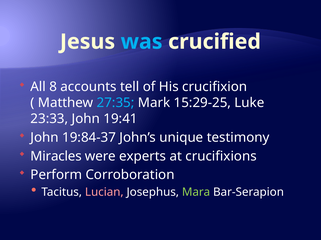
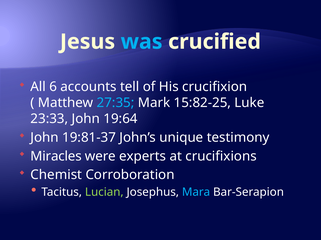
8: 8 -> 6 (53, 87)
15:29-25: 15:29-25 -> 15:82-25 (202, 103)
19:41: 19:41 -> 19:64 (120, 119)
19:84-37: 19:84-37 -> 19:81-37 (89, 138)
Perform: Perform -> Chemist (56, 175)
Lucian colour: pink -> light green (104, 193)
Mara colour: light green -> light blue (196, 193)
